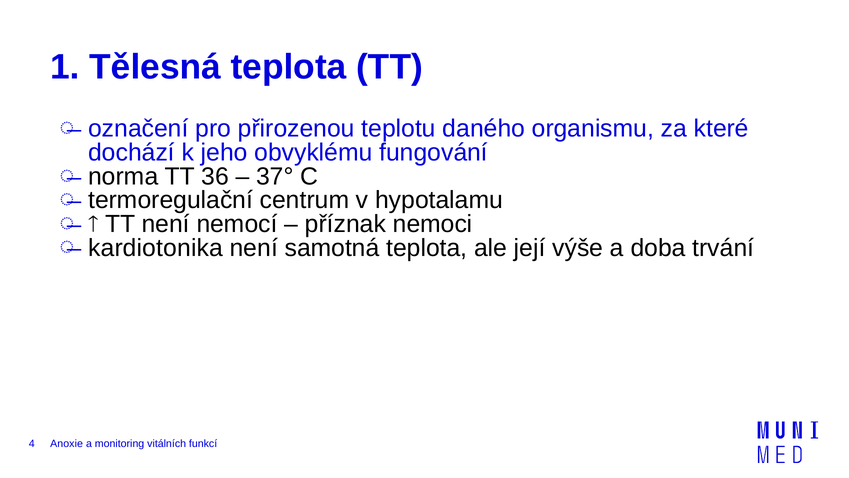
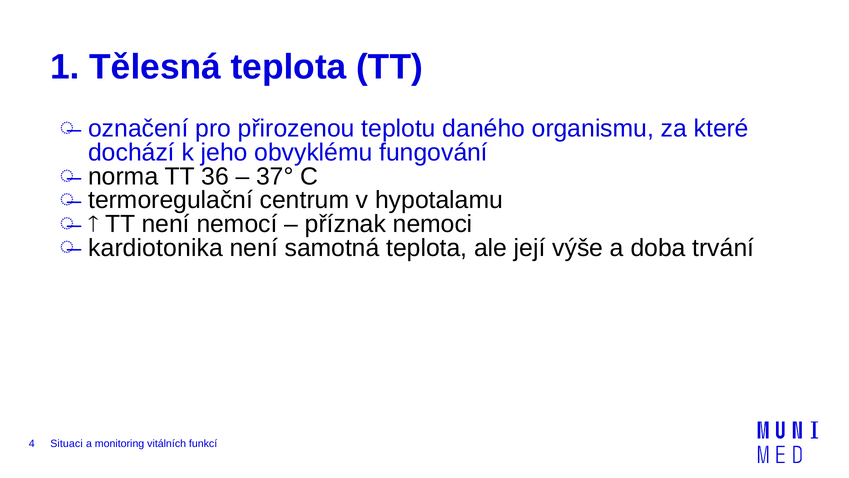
Anoxie: Anoxie -> Situaci (67, 443)
